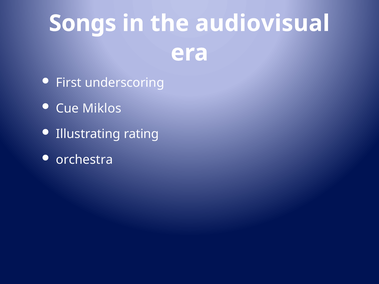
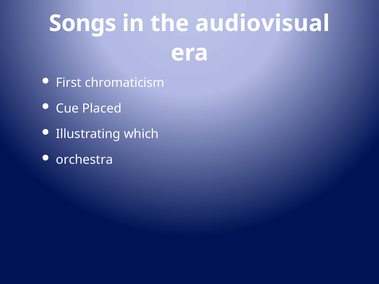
underscoring: underscoring -> chromaticism (125, 83)
Miklos: Miklos -> Placed (102, 108)
rating: rating -> which (141, 134)
